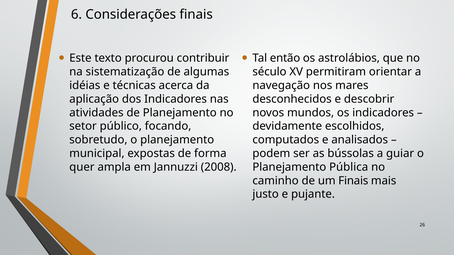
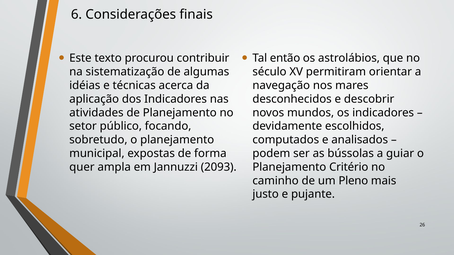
2008: 2008 -> 2093 (219, 167)
Pública: Pública -> Critério (349, 167)
um Finais: Finais -> Pleno (353, 181)
